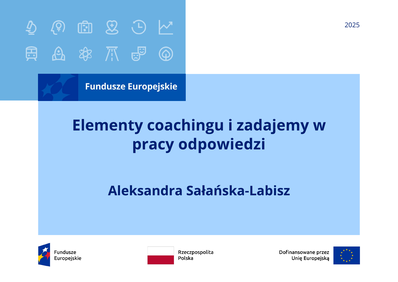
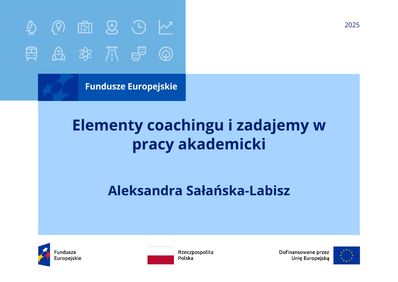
odpowiedzi: odpowiedzi -> akademicki (222, 144)
